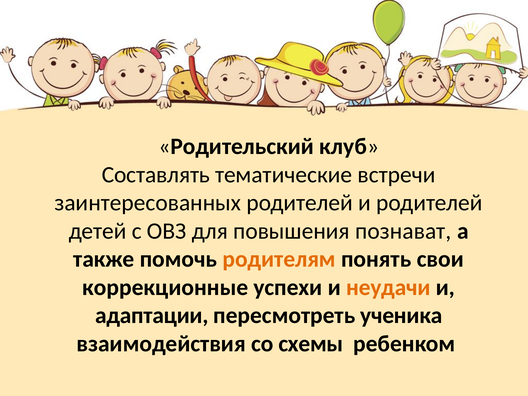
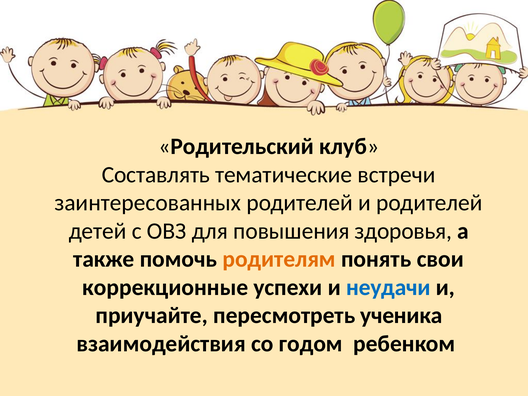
познават: познават -> здоровья (403, 231)
неудачи colour: orange -> blue (388, 287)
адаптации: адаптации -> приучайте (152, 316)
схемы: схемы -> годом (311, 344)
